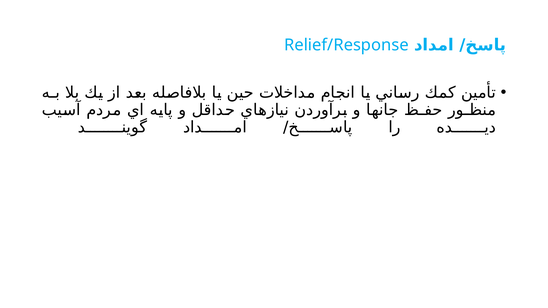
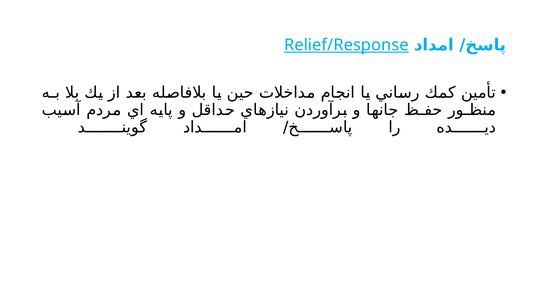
Relief/Response underline: none -> present (346, 45)
